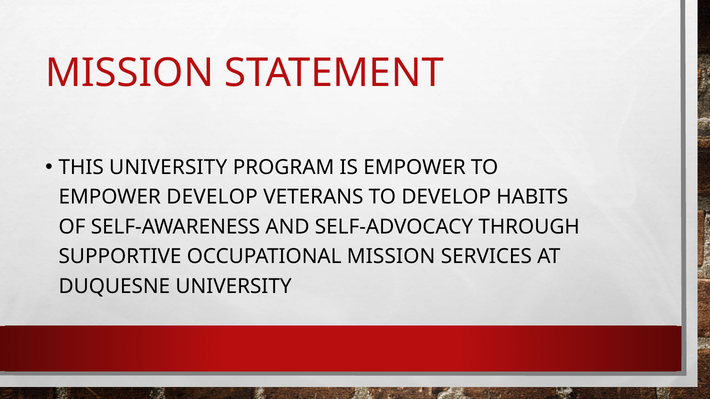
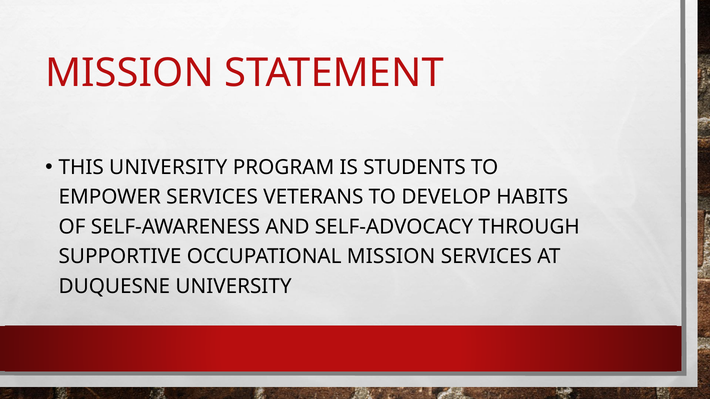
IS EMPOWER: EMPOWER -> STUDENTS (415, 168)
EMPOWER DEVELOP: DEVELOP -> SERVICES (212, 197)
